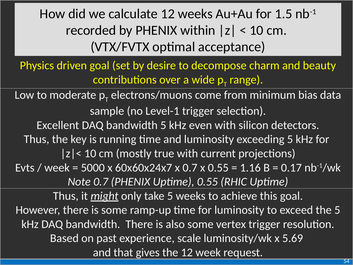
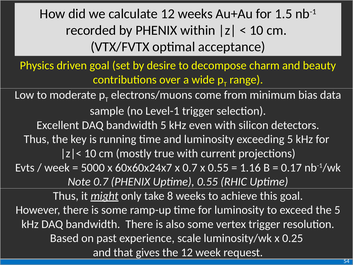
take 5: 5 -> 8 (170, 196)
5.69: 5.69 -> 0.25 (293, 238)
